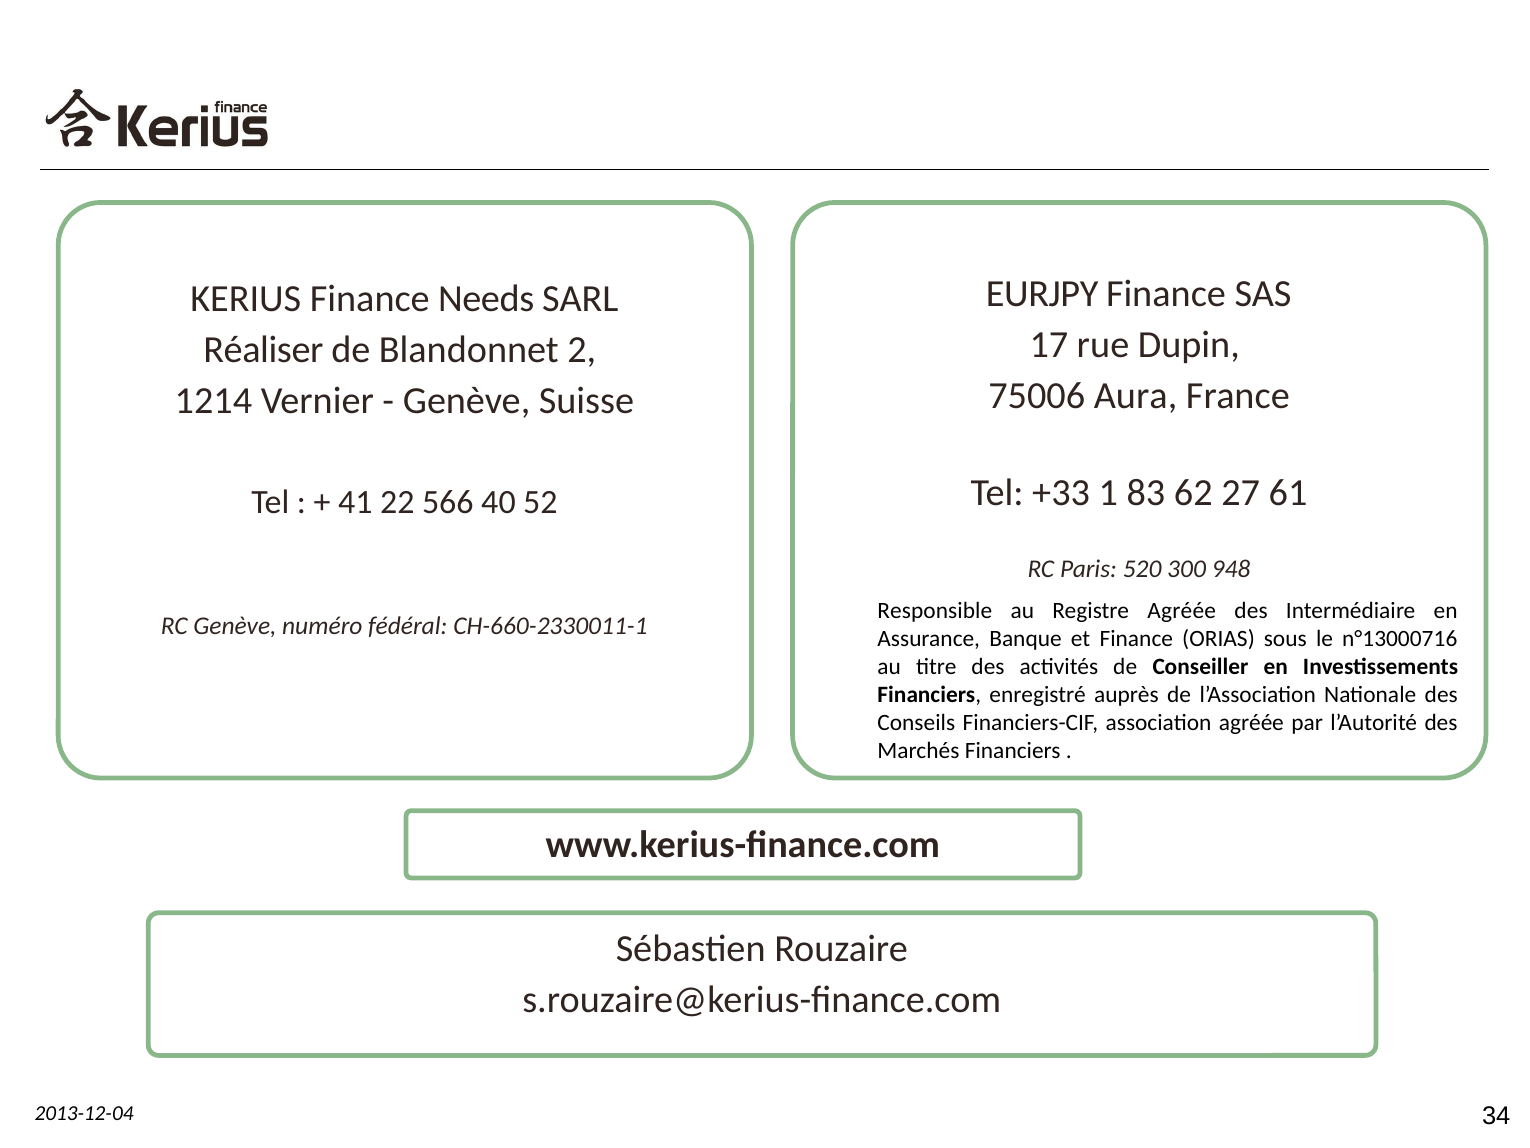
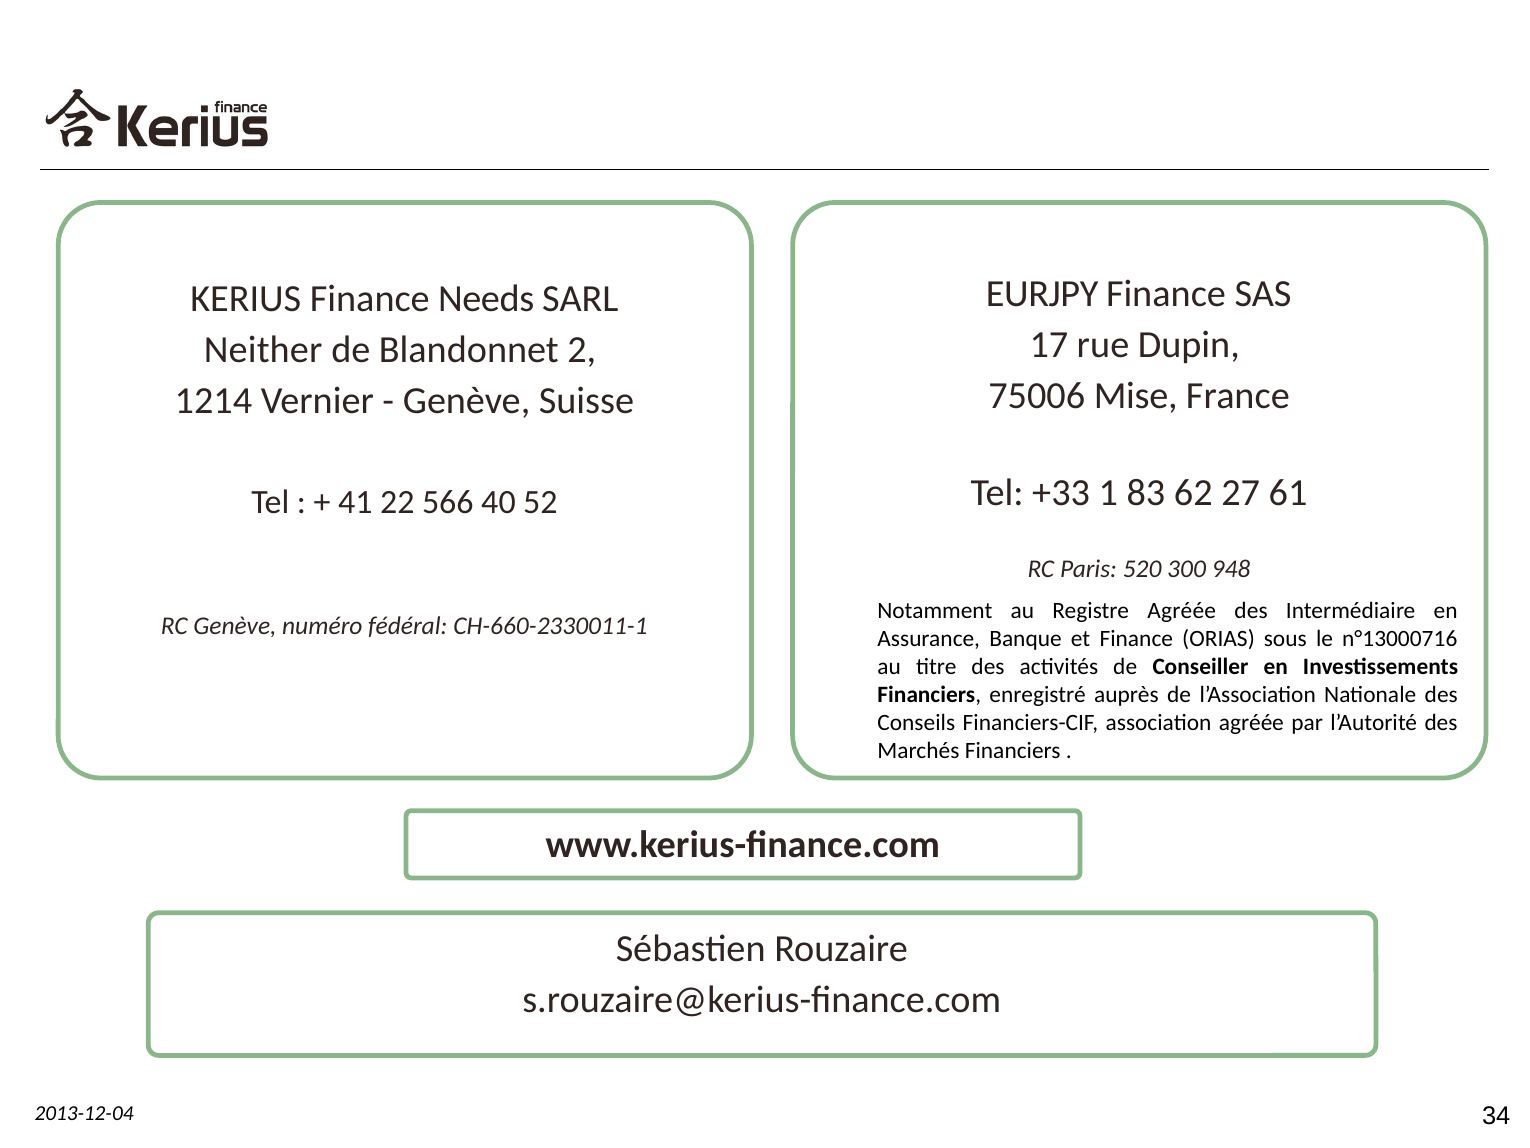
Réaliser: Réaliser -> Neither (263, 350)
Aura: Aura -> Mise (1136, 396)
Responsible: Responsible -> Notamment (935, 610)
